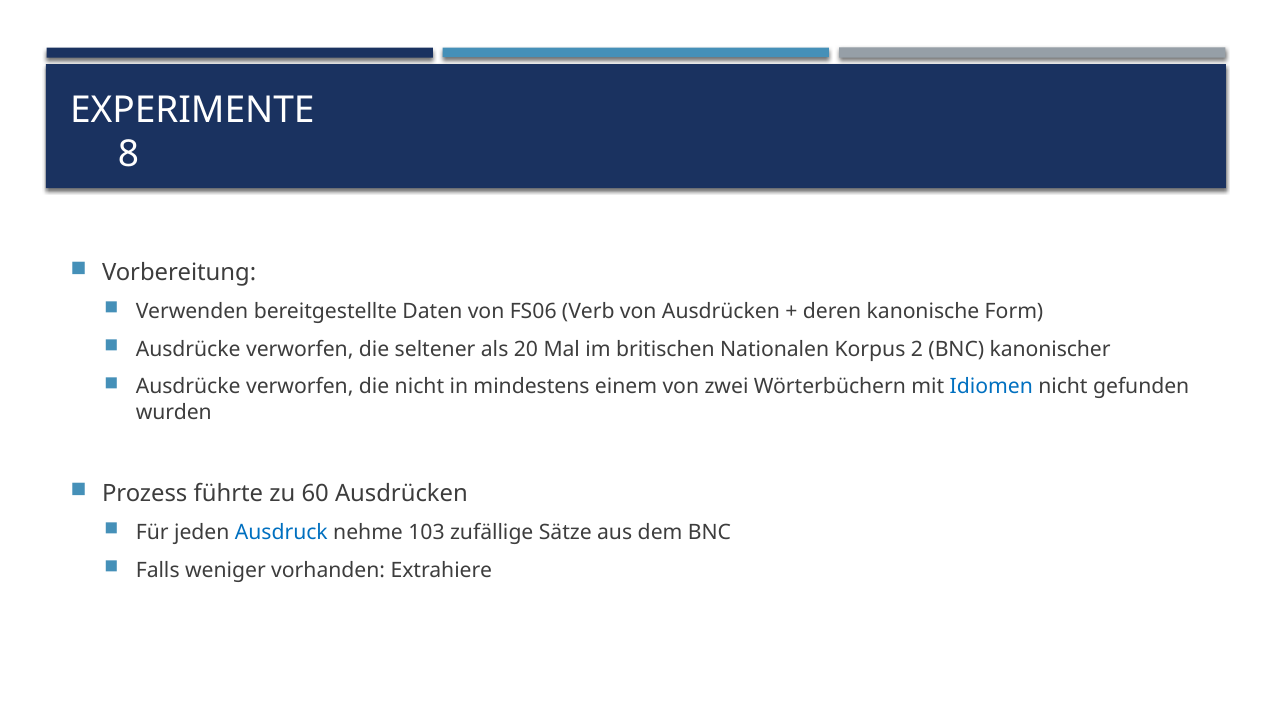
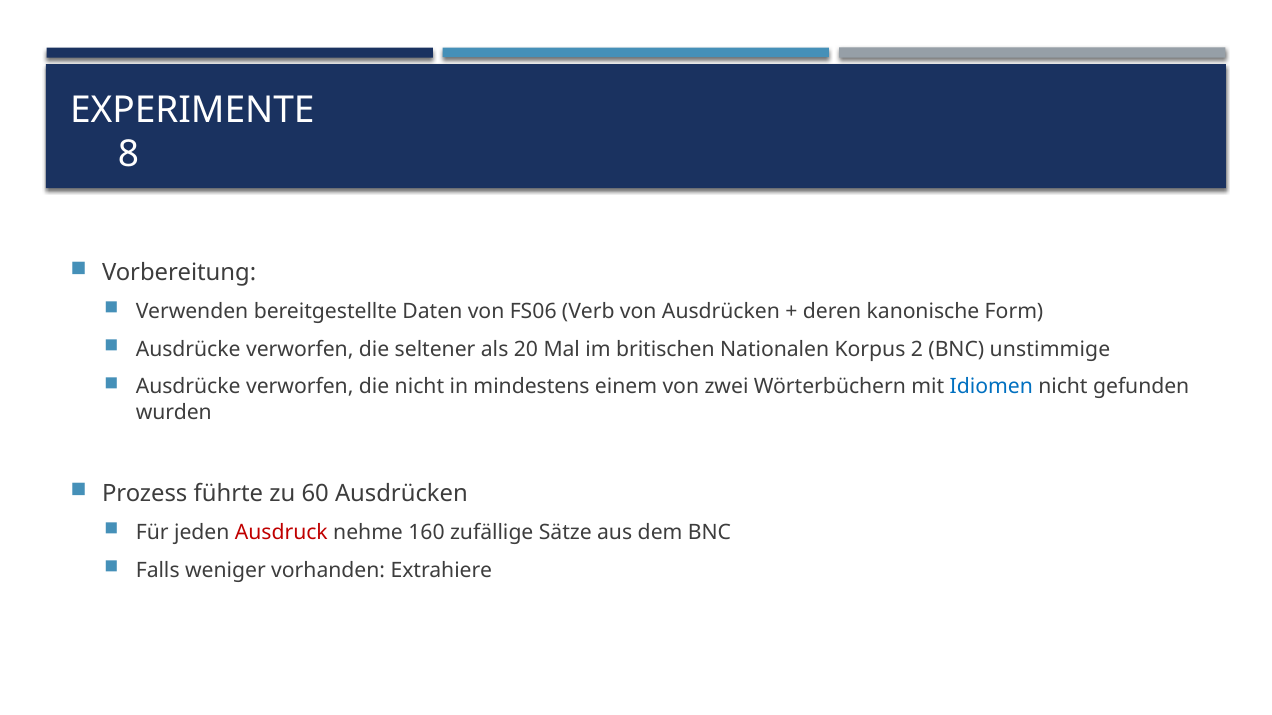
kanonischer: kanonischer -> unstimmige (1050, 350)
Ausdruck colour: blue -> red (281, 533)
103: 103 -> 160 (427, 533)
